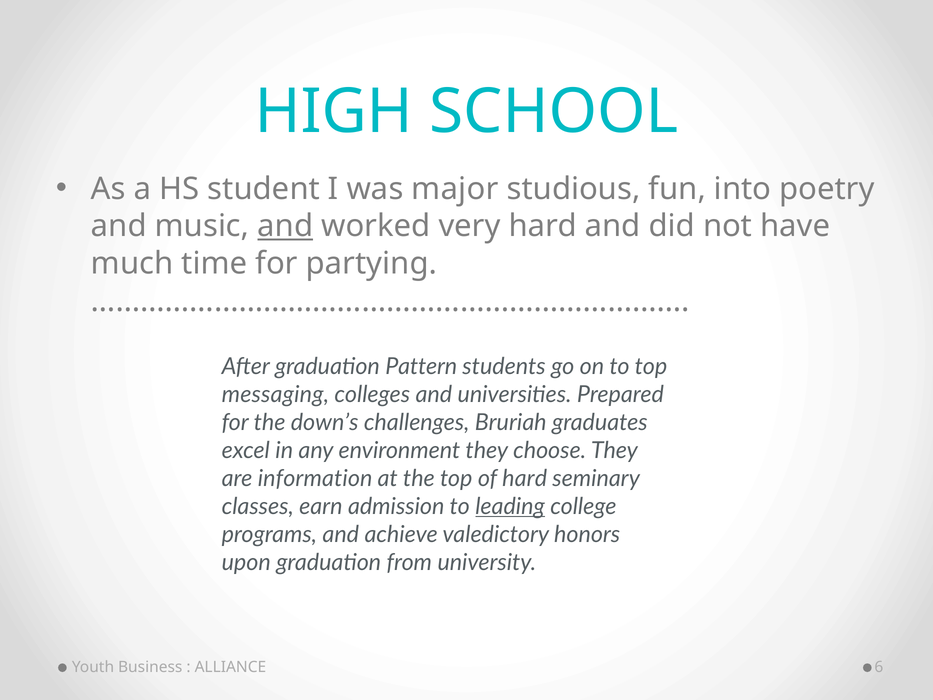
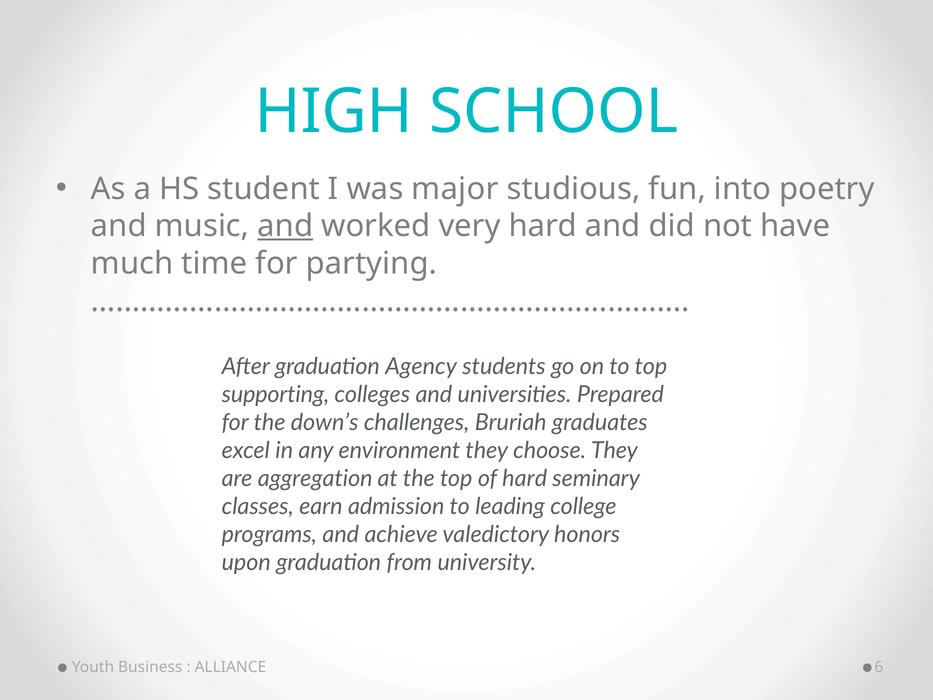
Pattern: Pattern -> Agency (421, 366)
messaging: messaging -> supporting (276, 394)
information: information -> aggregation (315, 478)
leading underline: present -> none (510, 506)
